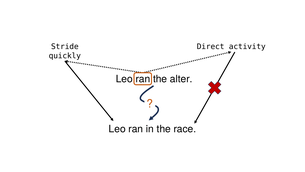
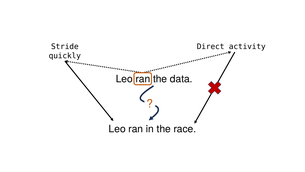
alter: alter -> data (181, 79)
